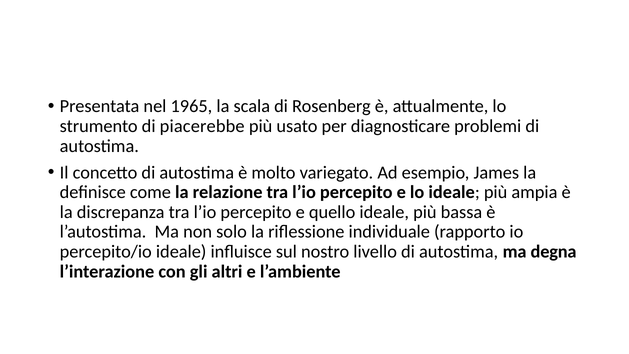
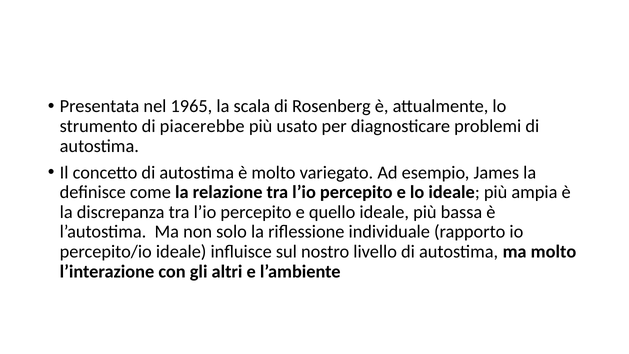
ma degna: degna -> molto (553, 252)
